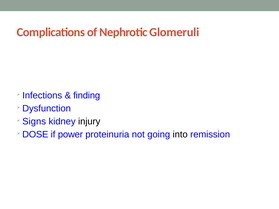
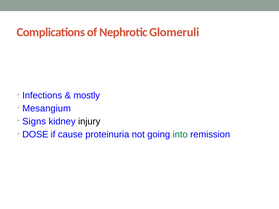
finding: finding -> mostly (87, 96)
Dysfunction: Dysfunction -> Mesangium (47, 109)
power: power -> cause (70, 135)
into colour: black -> green (180, 135)
